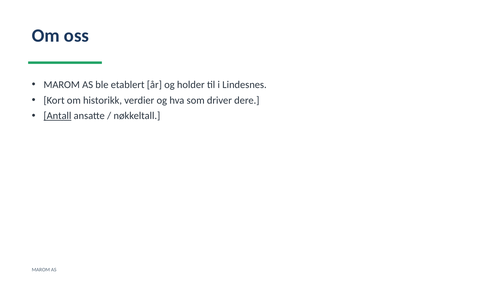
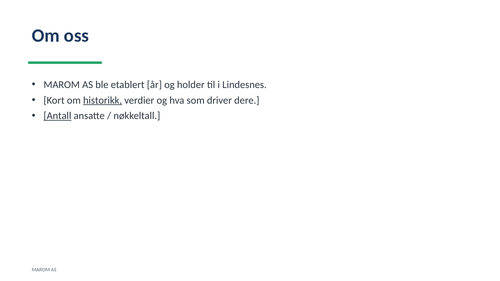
historikk underline: none -> present (103, 100)
